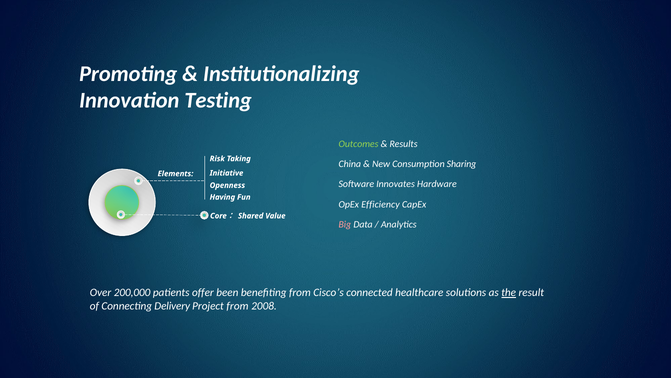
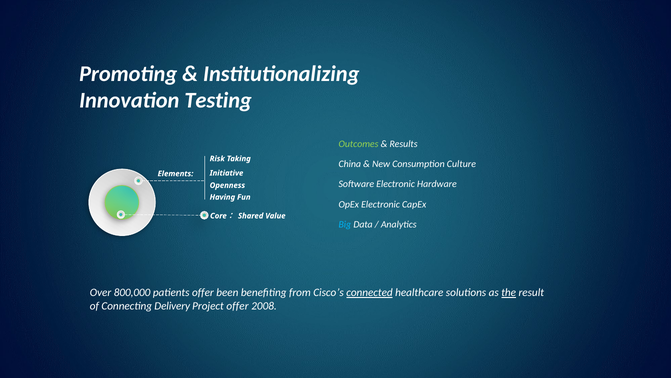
Sharing: Sharing -> Culture (461, 164)
Software Innovates: Innovates -> Electronic (396, 184)
OpEx Efficiency: Efficiency -> Electronic (381, 204)
Big colour: pink -> light blue (345, 224)
200,000: 200,000 -> 800,000 (132, 292)
connected underline: none -> present (369, 292)
Project from: from -> offer (238, 306)
